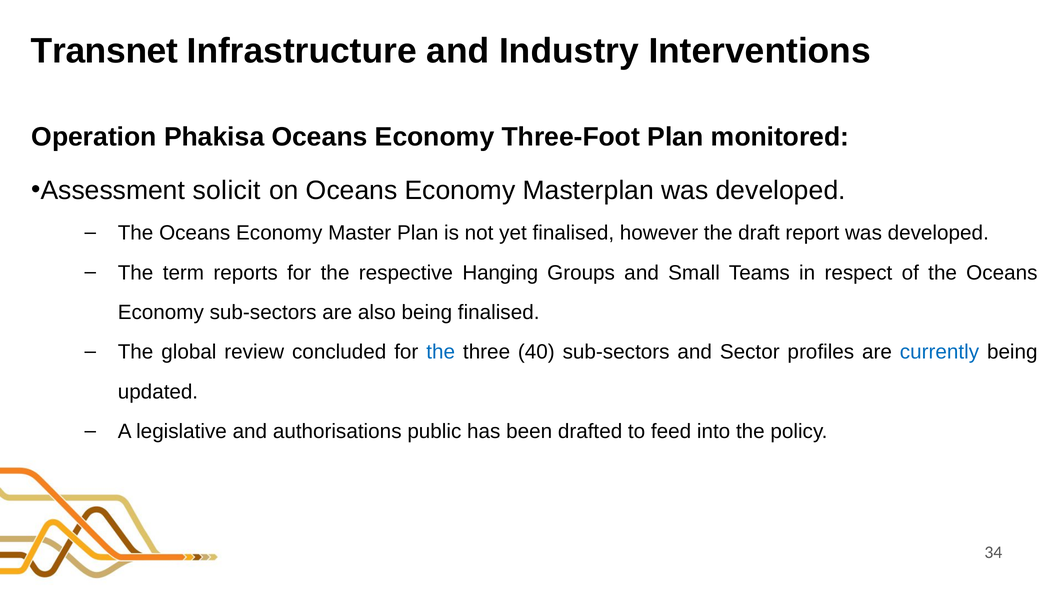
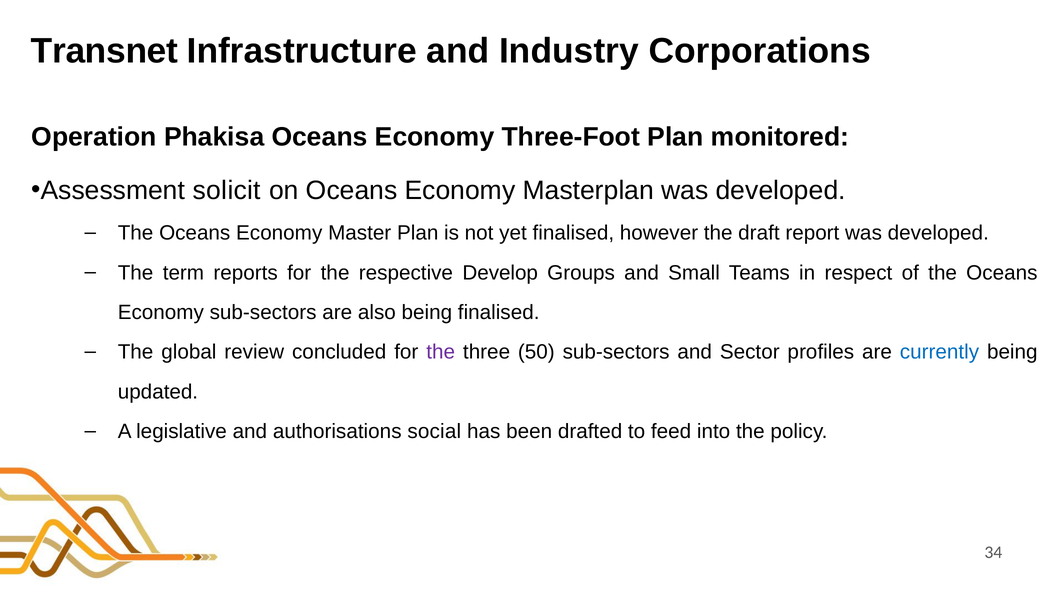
Interventions: Interventions -> Corporations (760, 51)
Hanging: Hanging -> Develop (500, 272)
the colour: blue -> purple (441, 352)
40: 40 -> 50 (536, 352)
public: public -> social (434, 431)
